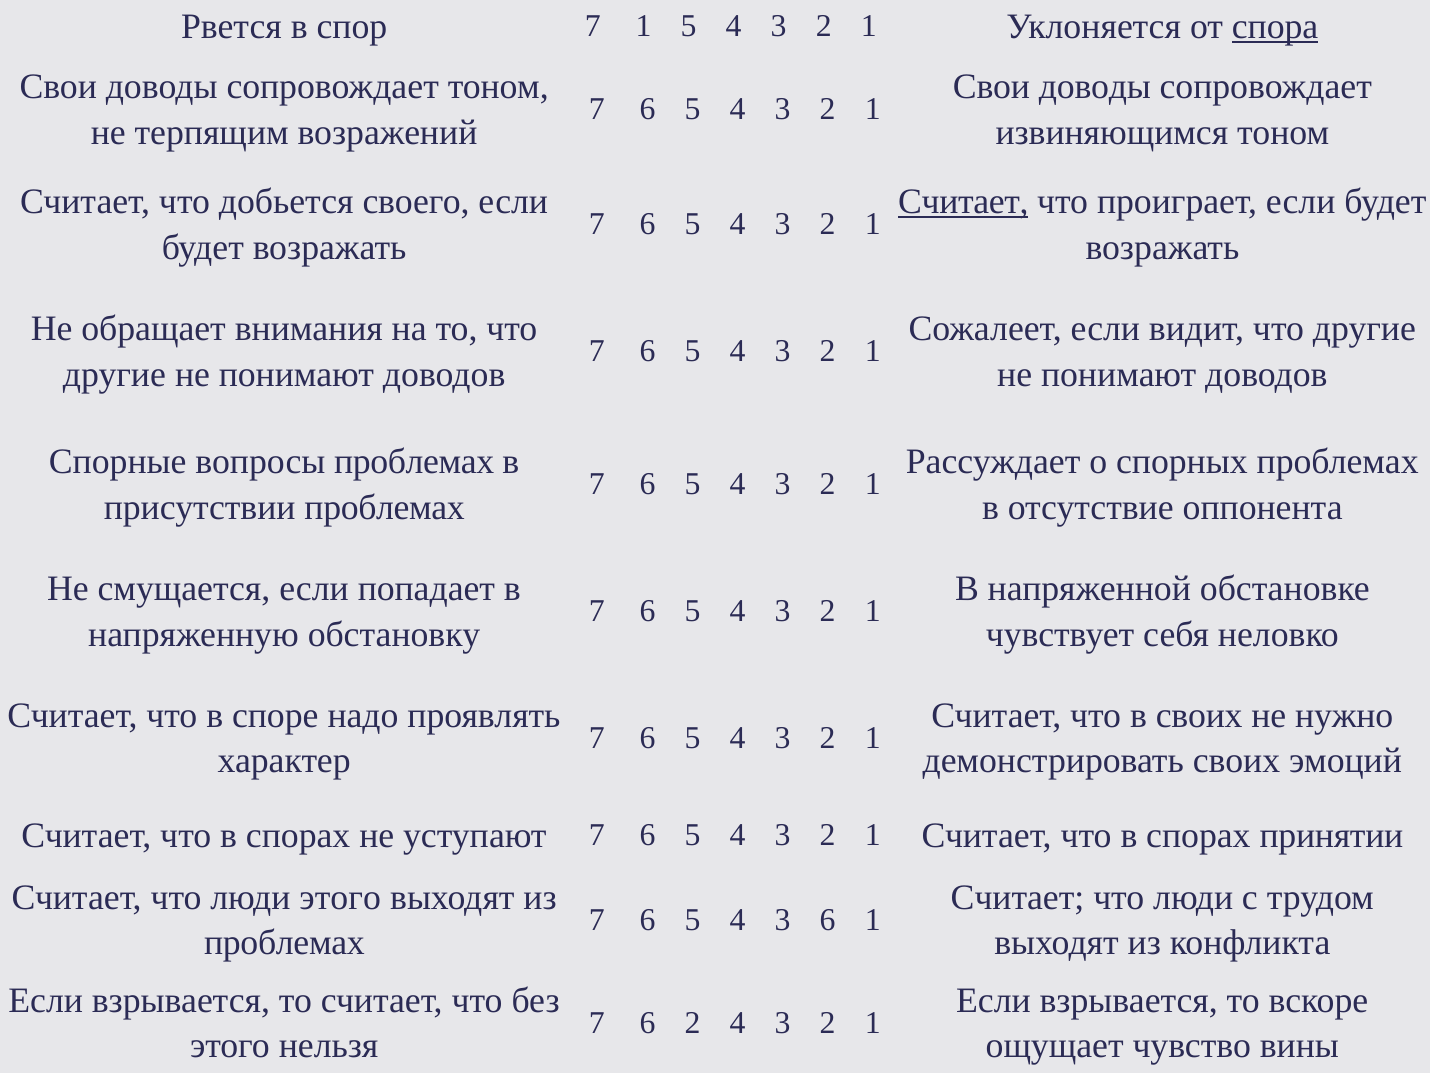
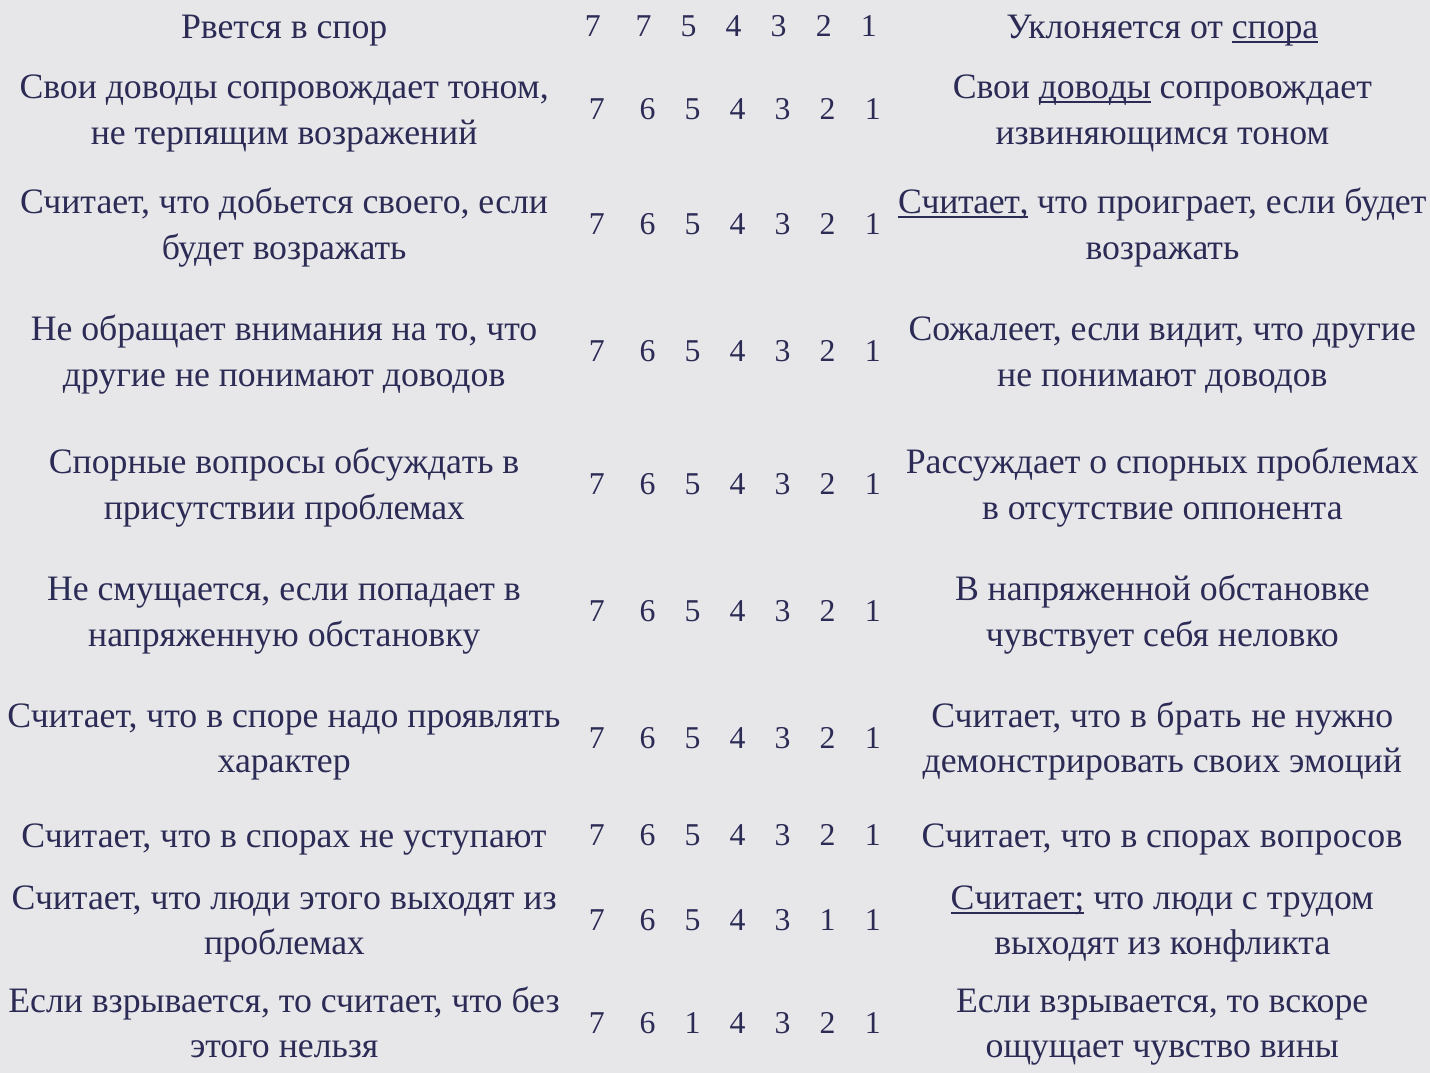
7 1: 1 -> 7 (644, 26)
доводы underline: none -> present (1095, 87)
вопросы проблемах: проблемах -> обсуждать (414, 462)
в своих: своих -> брать (1199, 715)
принятии: принятии -> вопросов (1331, 835)
Считает underline: none -> present (1017, 897)
3 6: 6 -> 1 (828, 919)
6 2: 2 -> 1 (693, 1022)
